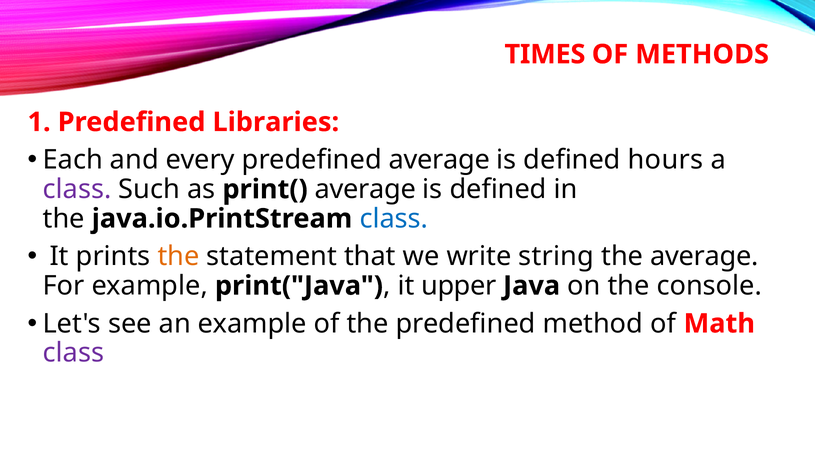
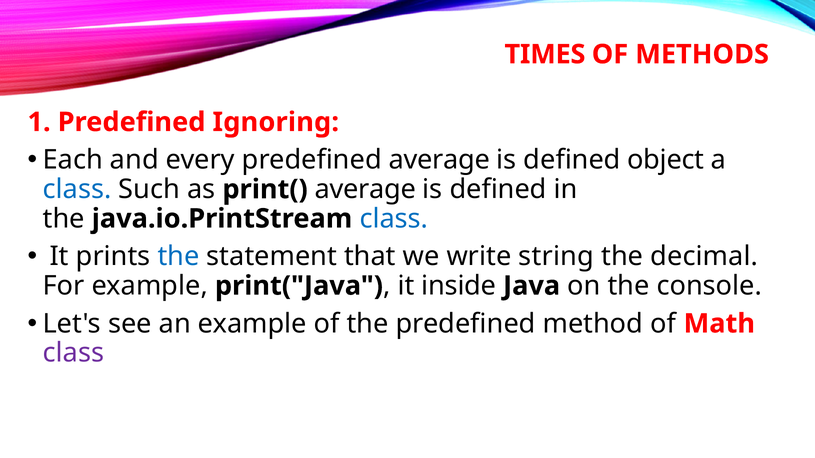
Libraries: Libraries -> Ignoring (276, 122)
hours: hours -> object (666, 160)
class colour: purple -> blue (77, 189)
the colour: orange -> blue (178, 257)
the average: average -> decimal (704, 257)
upper: upper -> inside (459, 286)
